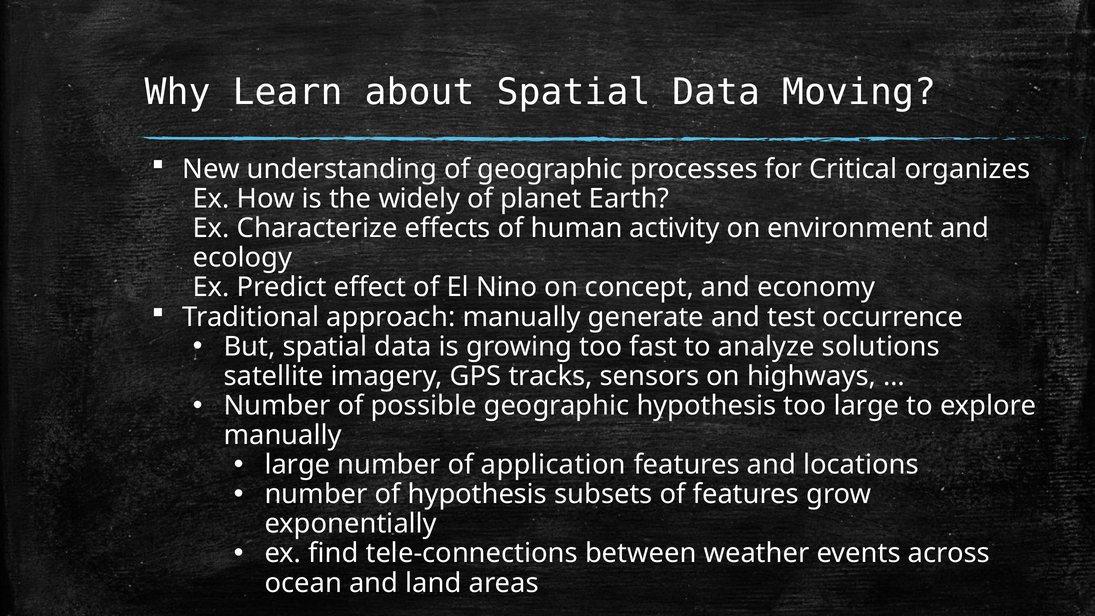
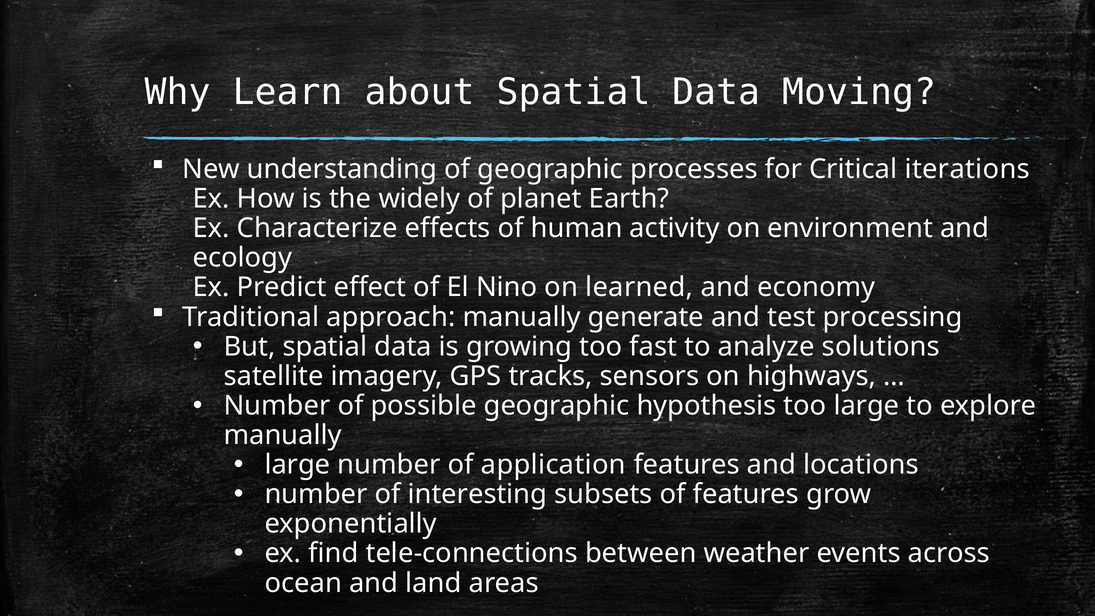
organizes: organizes -> iterations (967, 169)
concept: concept -> learned (639, 287)
occurrence: occurrence -> processing (893, 317)
of hypothesis: hypothesis -> interesting (477, 494)
